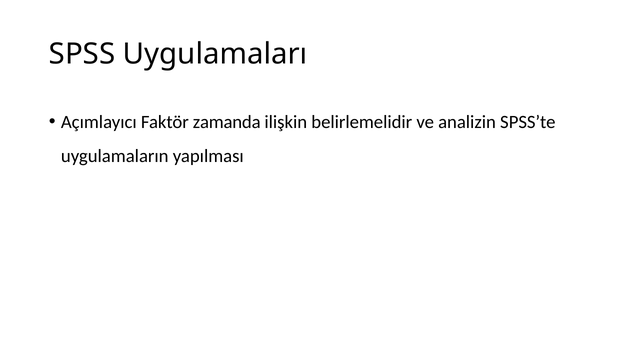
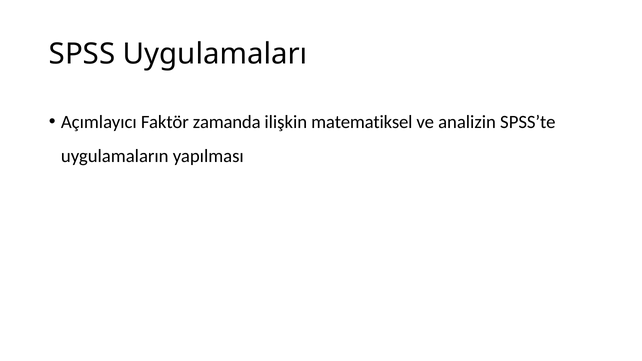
belirlemelidir: belirlemelidir -> matematiksel (362, 122)
